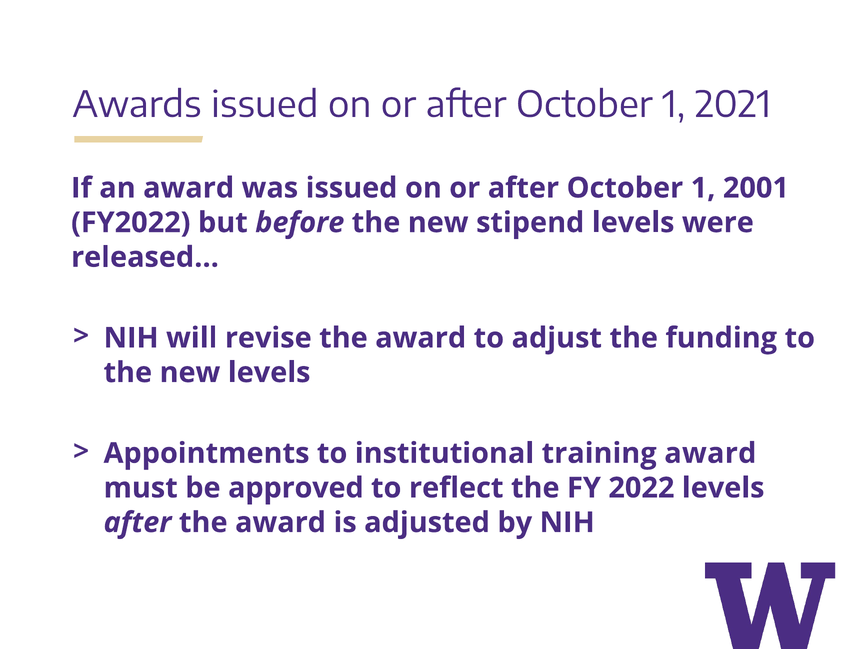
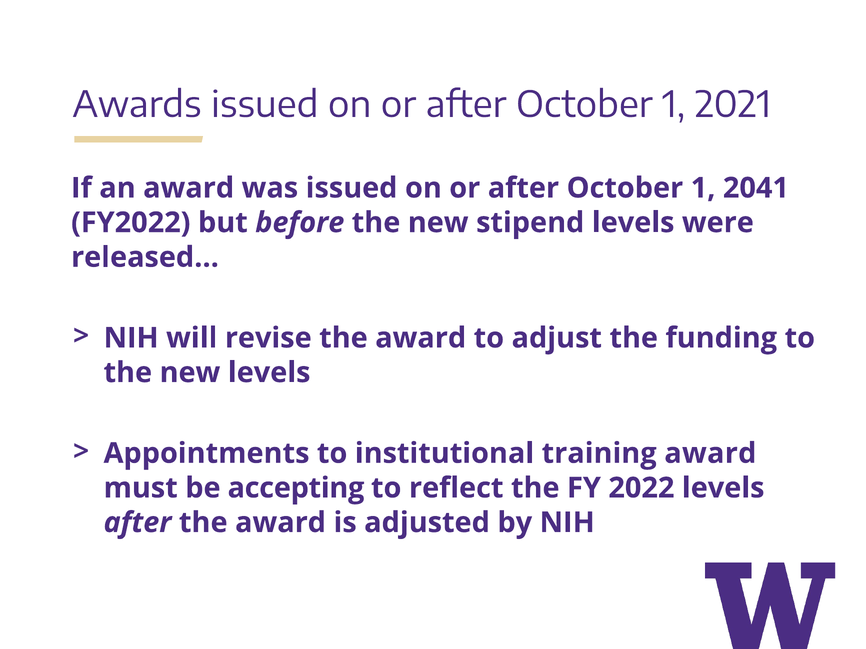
2001: 2001 -> 2041 (756, 188)
approved: approved -> accepting (296, 488)
